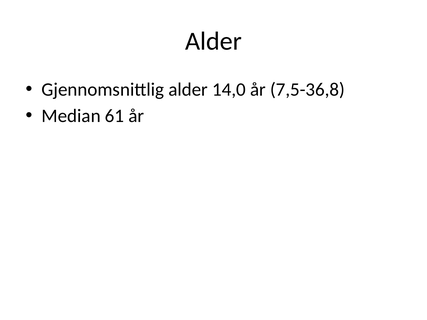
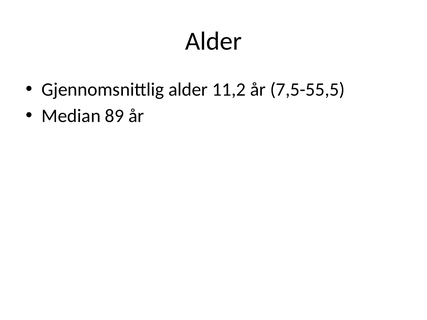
14,0: 14,0 -> 11,2 (229, 90)
7,5-36,8: 7,5-36,8 -> 7,5-55,5 (307, 90)
61: 61 -> 89 (115, 116)
